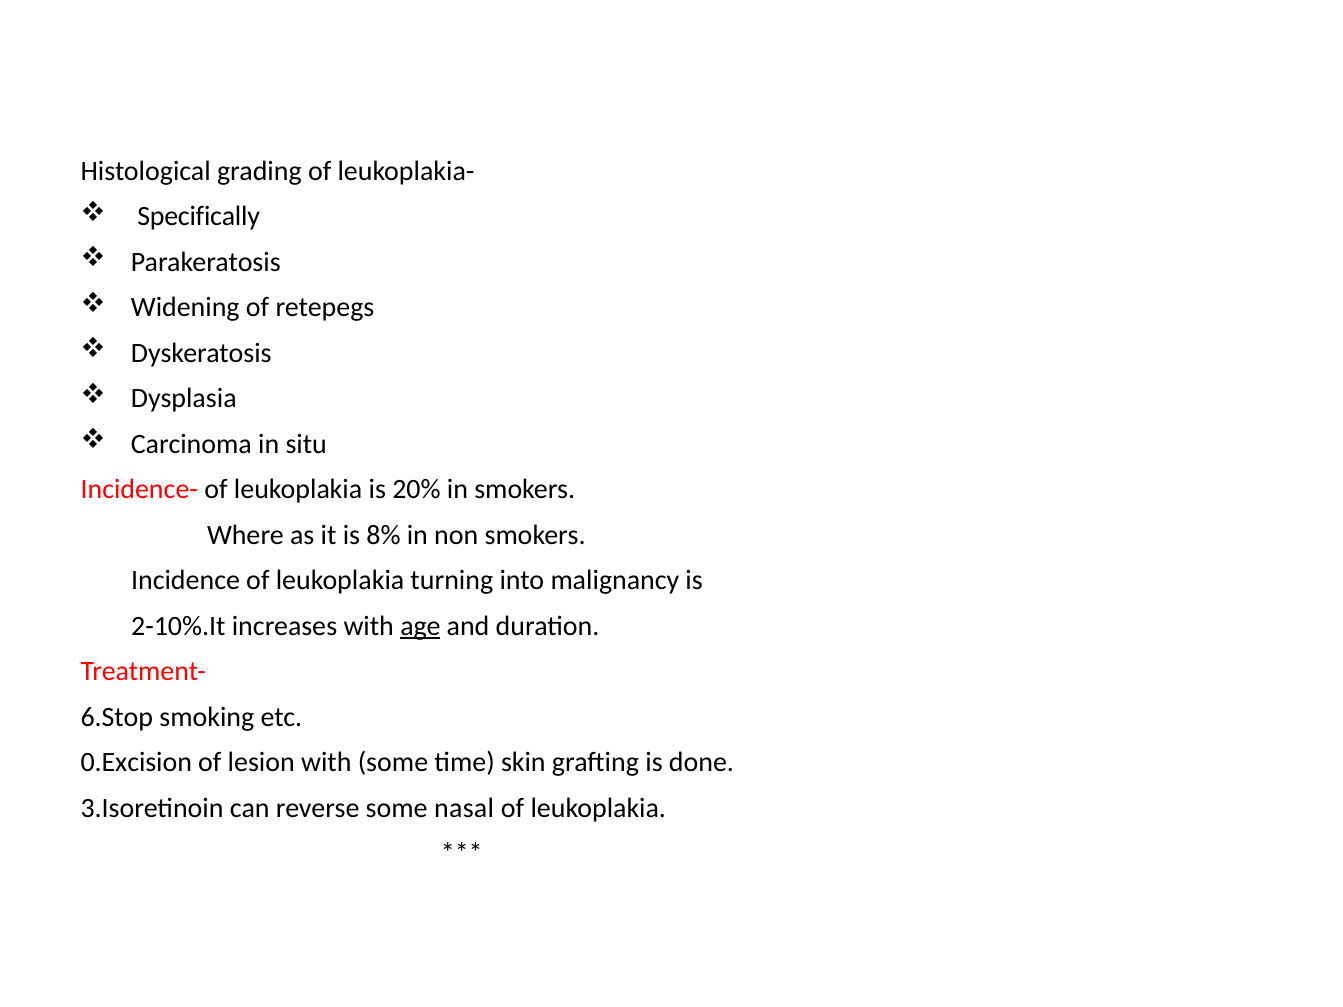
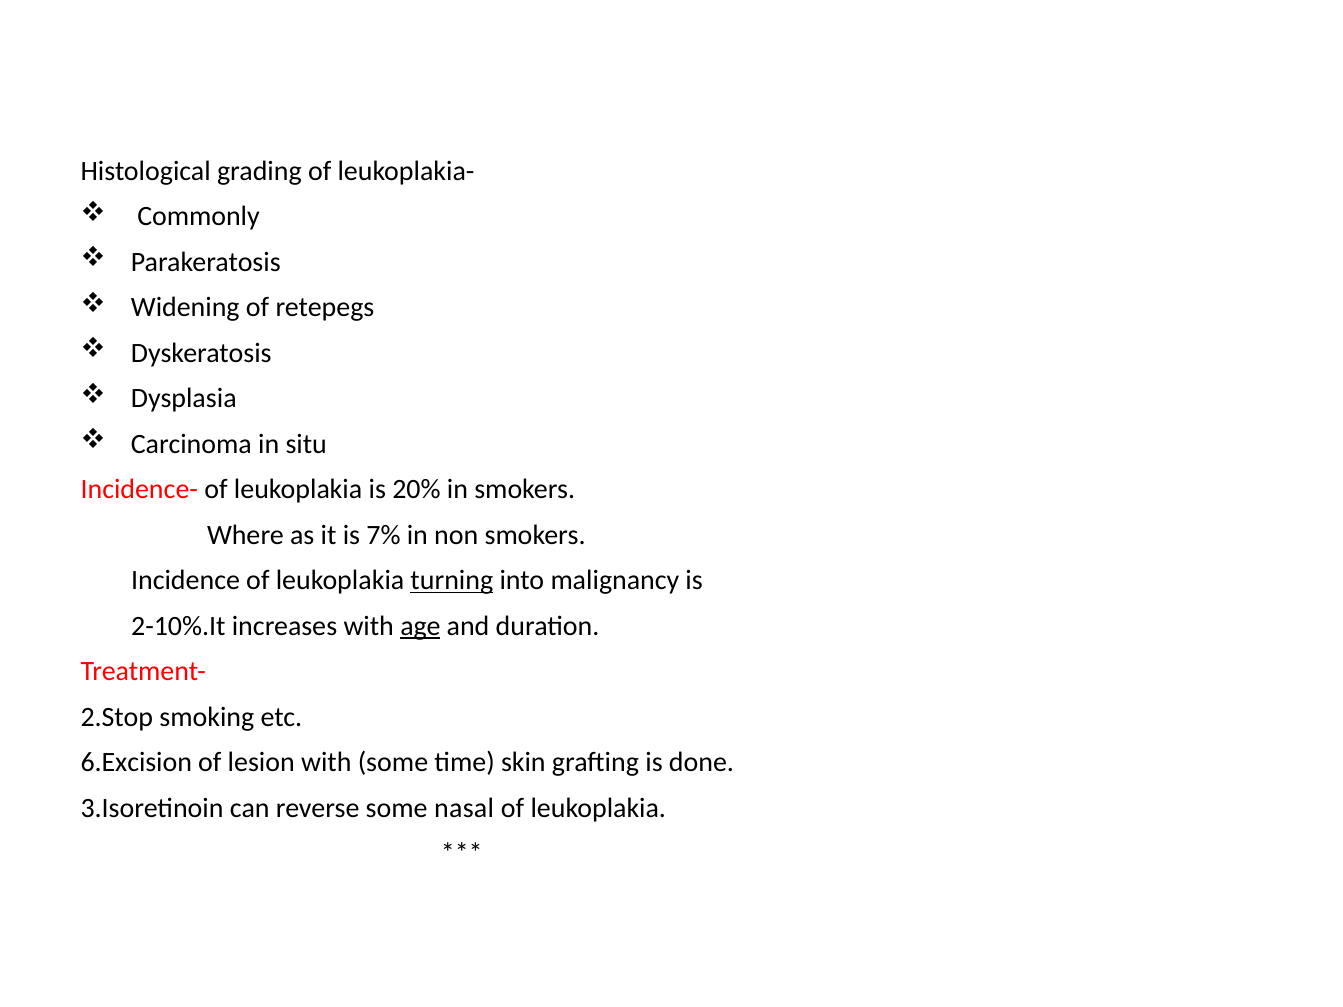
Specifically: Specifically -> Commonly (198, 216)
8%: 8% -> 7% (383, 535)
turning underline: none -> present (452, 581)
6.Stop: 6.Stop -> 2.Stop (117, 717)
0.Excision: 0.Excision -> 6.Excision (136, 763)
